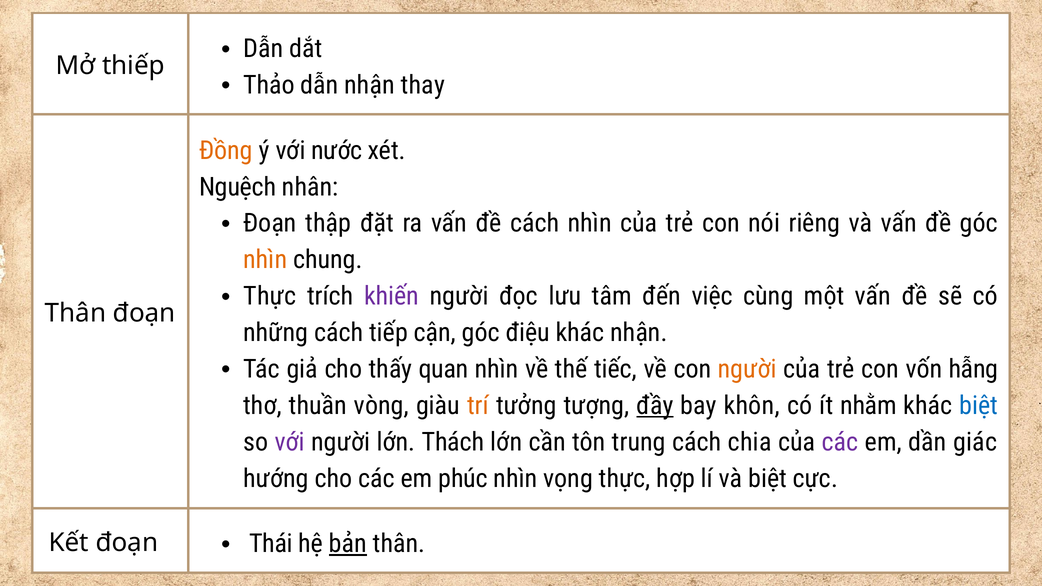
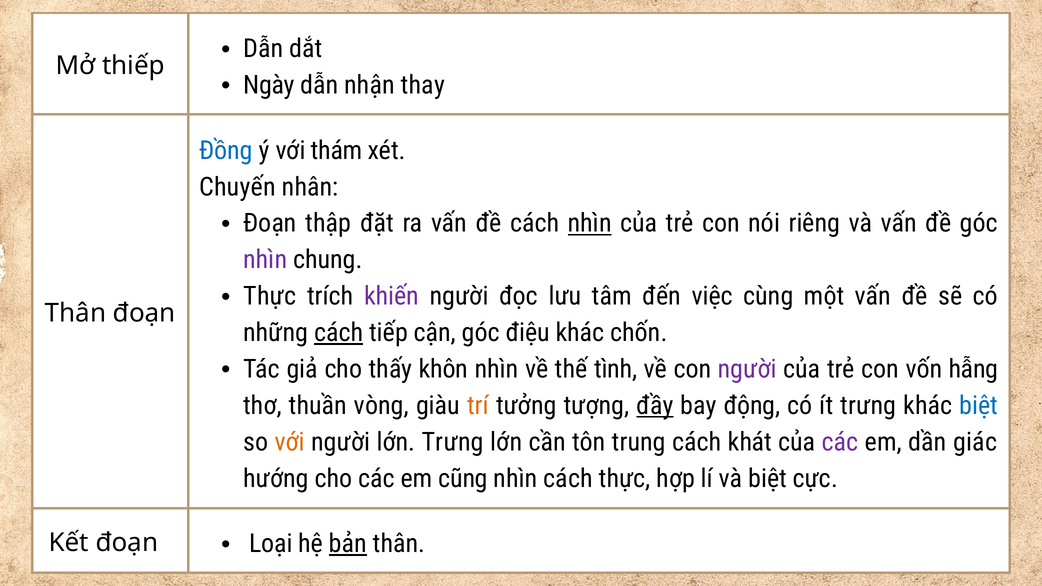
Thảo: Thảo -> Ngày (269, 85)
Đồng colour: orange -> blue (226, 150)
nước: nước -> thám (337, 150)
Nguệch: Nguệch -> Chuyến (237, 187)
nhìn underline: none -> present (590, 223)
nhìn colour: orange -> purple (265, 260)
cách underline: none -> present (339, 333)
khác nhận: nhận -> chốn (639, 333)
quan: quan -> khôn (443, 369)
tiếc: tiếc -> tình (616, 369)
người colour: orange -> purple (747, 369)
khôn: khôn -> động (752, 406)
ít nhằm: nhằm -> trưng (868, 406)
với colour: purple -> orange (290, 442)
lớn Thách: Thách -> Trưng (453, 442)
chia: chia -> khát (750, 442)
phúc: phúc -> cũng (463, 479)
nhìn vọng: vọng -> cách (568, 479)
Thái: Thái -> Loại (271, 544)
